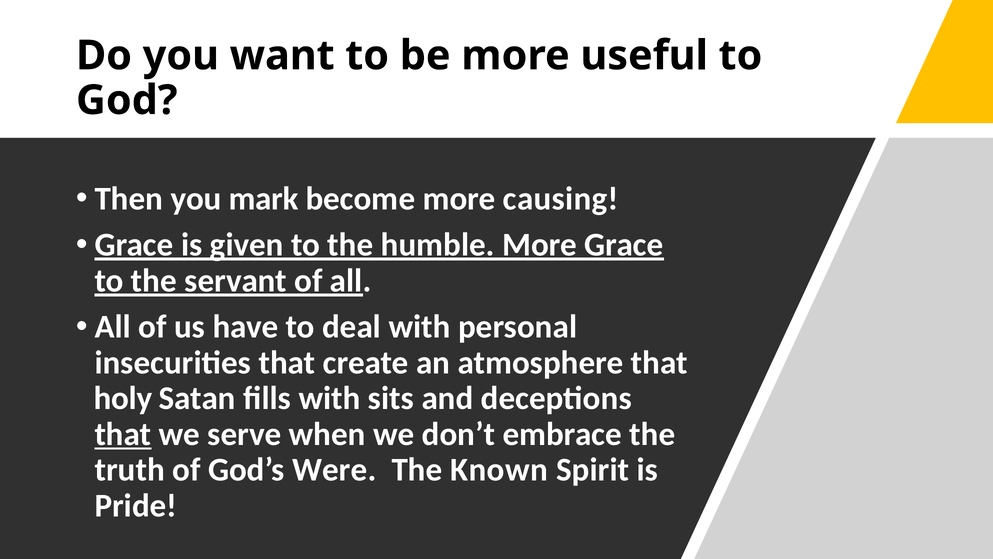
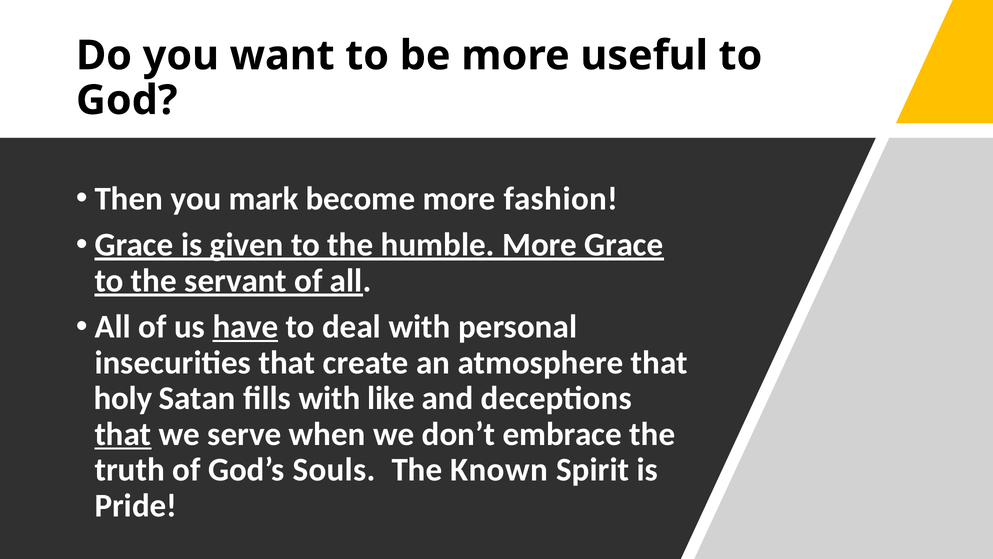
causing: causing -> fashion (561, 199)
have underline: none -> present (245, 327)
sits: sits -> like (391, 398)
Were: Were -> Souls (334, 470)
